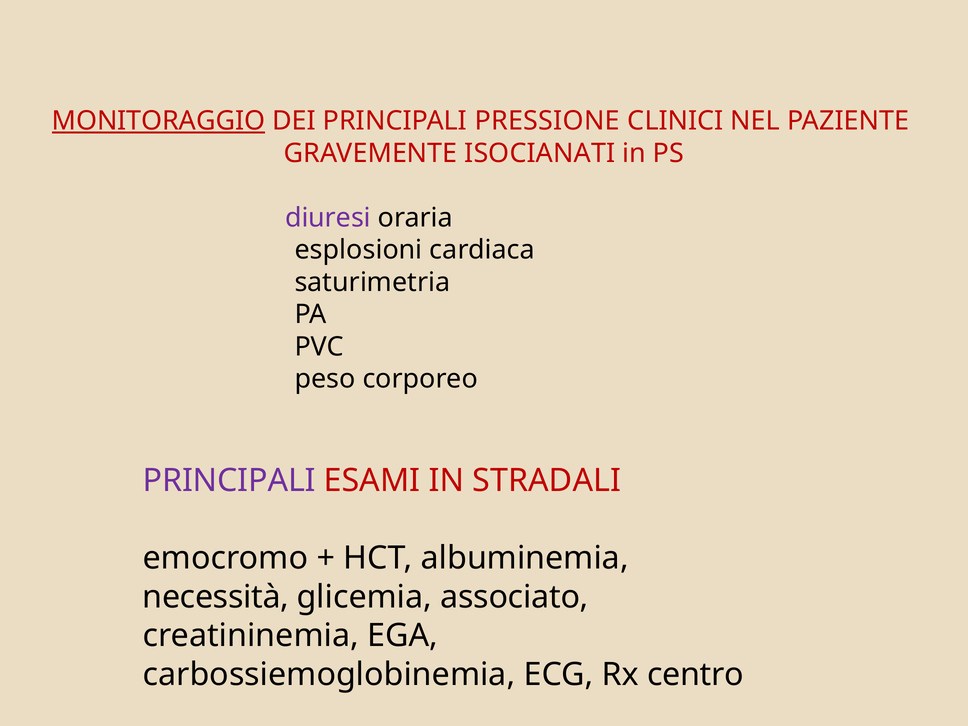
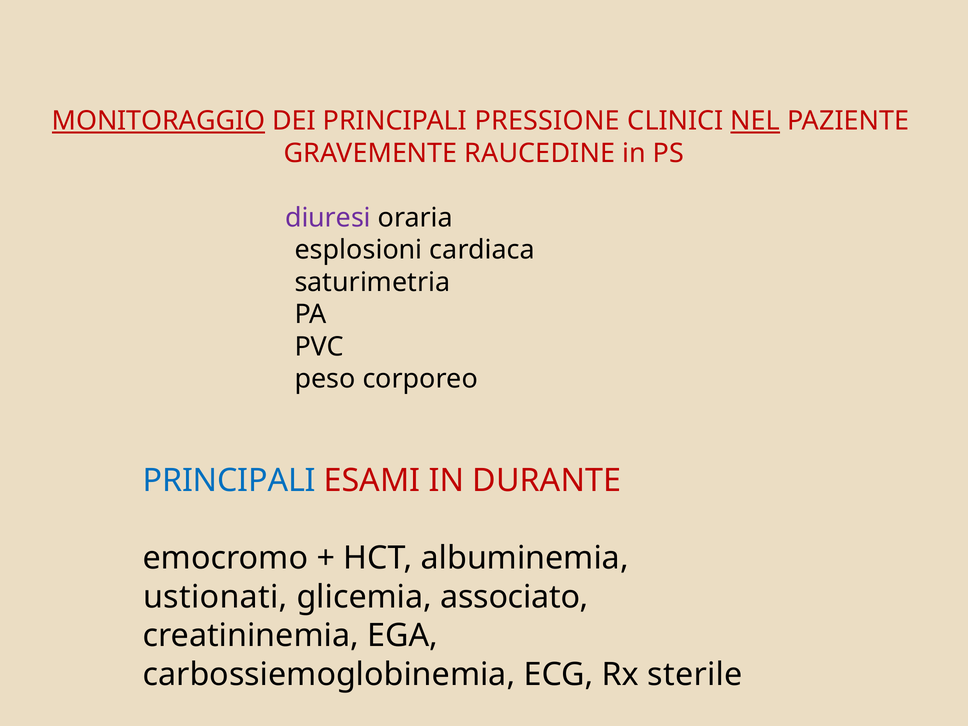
NEL underline: none -> present (755, 121)
ISOCIANATI: ISOCIANATI -> RAUCEDINE (540, 153)
PRINCIPALI colour: purple -> blue (229, 481)
STRADALI: STRADALI -> DURANTE (547, 481)
necessità: necessità -> ustionati (215, 597)
centro: centro -> sterile (695, 674)
